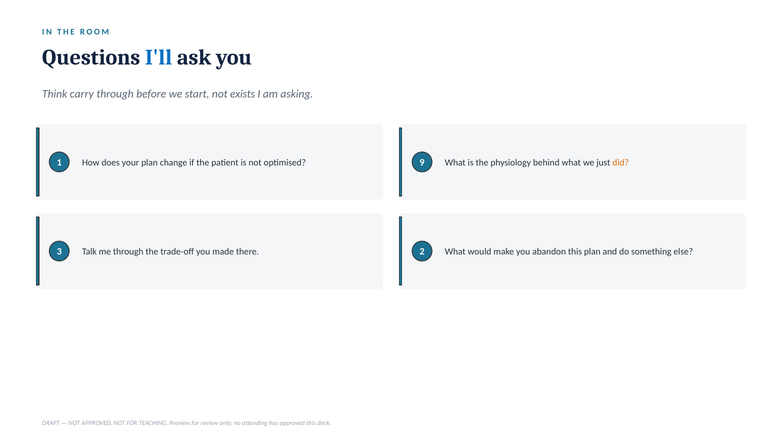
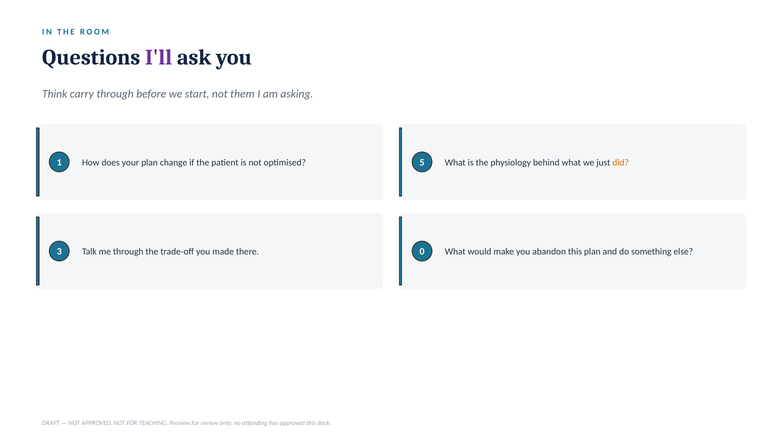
I'll colour: blue -> purple (159, 57)
exists: exists -> them (242, 94)
9: 9 -> 5 (422, 163)
2: 2 -> 0 (422, 252)
